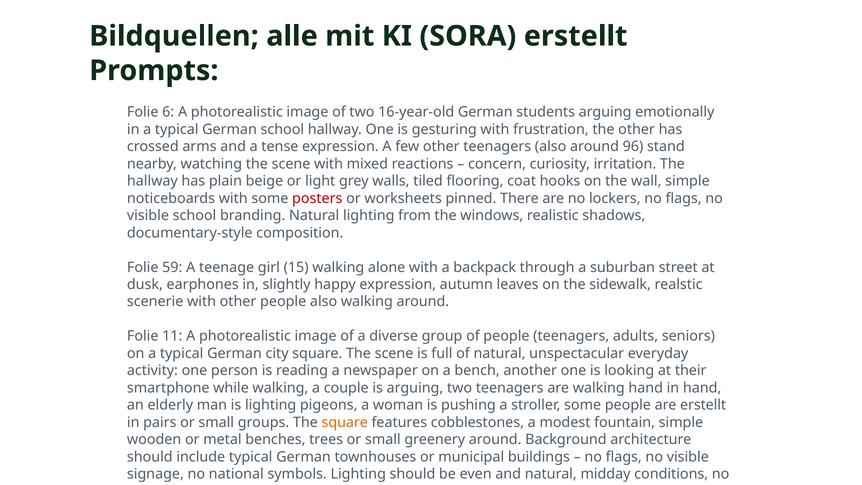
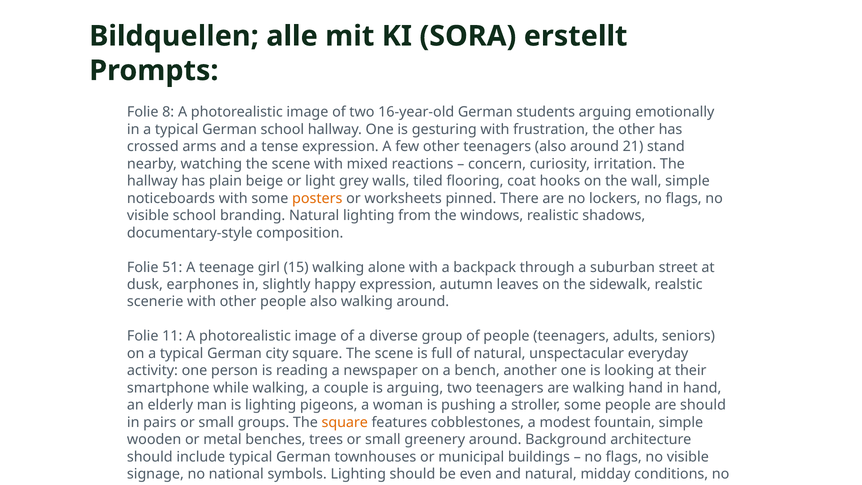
6: 6 -> 8 (168, 112)
96: 96 -> 21 (633, 147)
posters colour: red -> orange (317, 198)
59: 59 -> 51 (172, 267)
are erstellt: erstellt -> should (703, 405)
